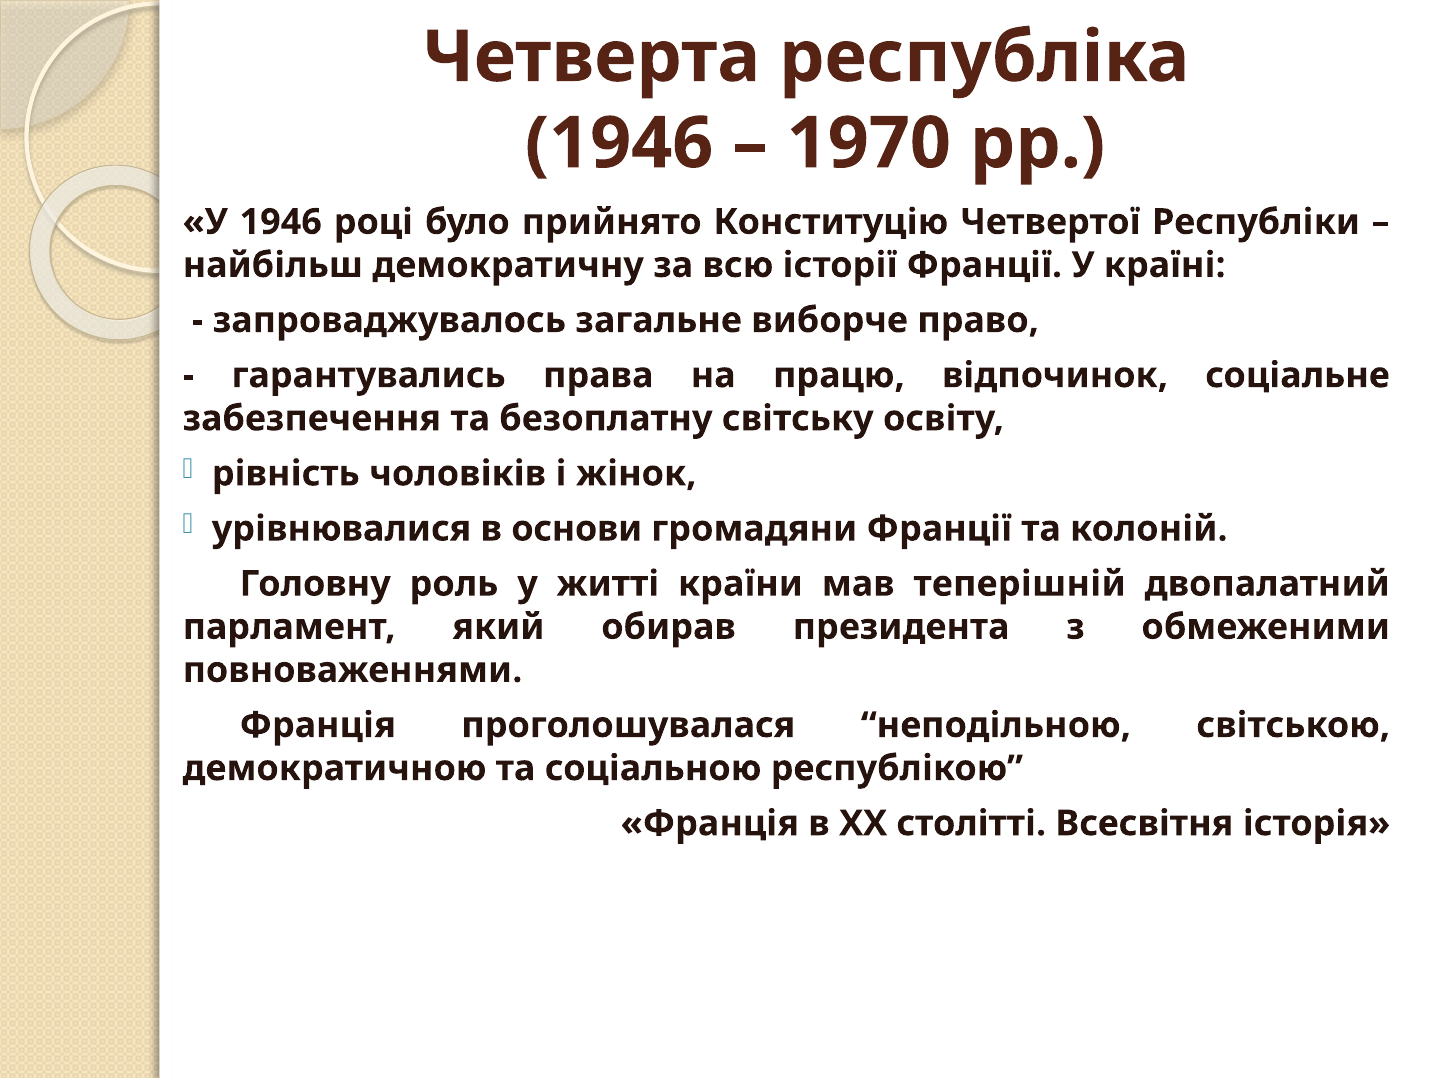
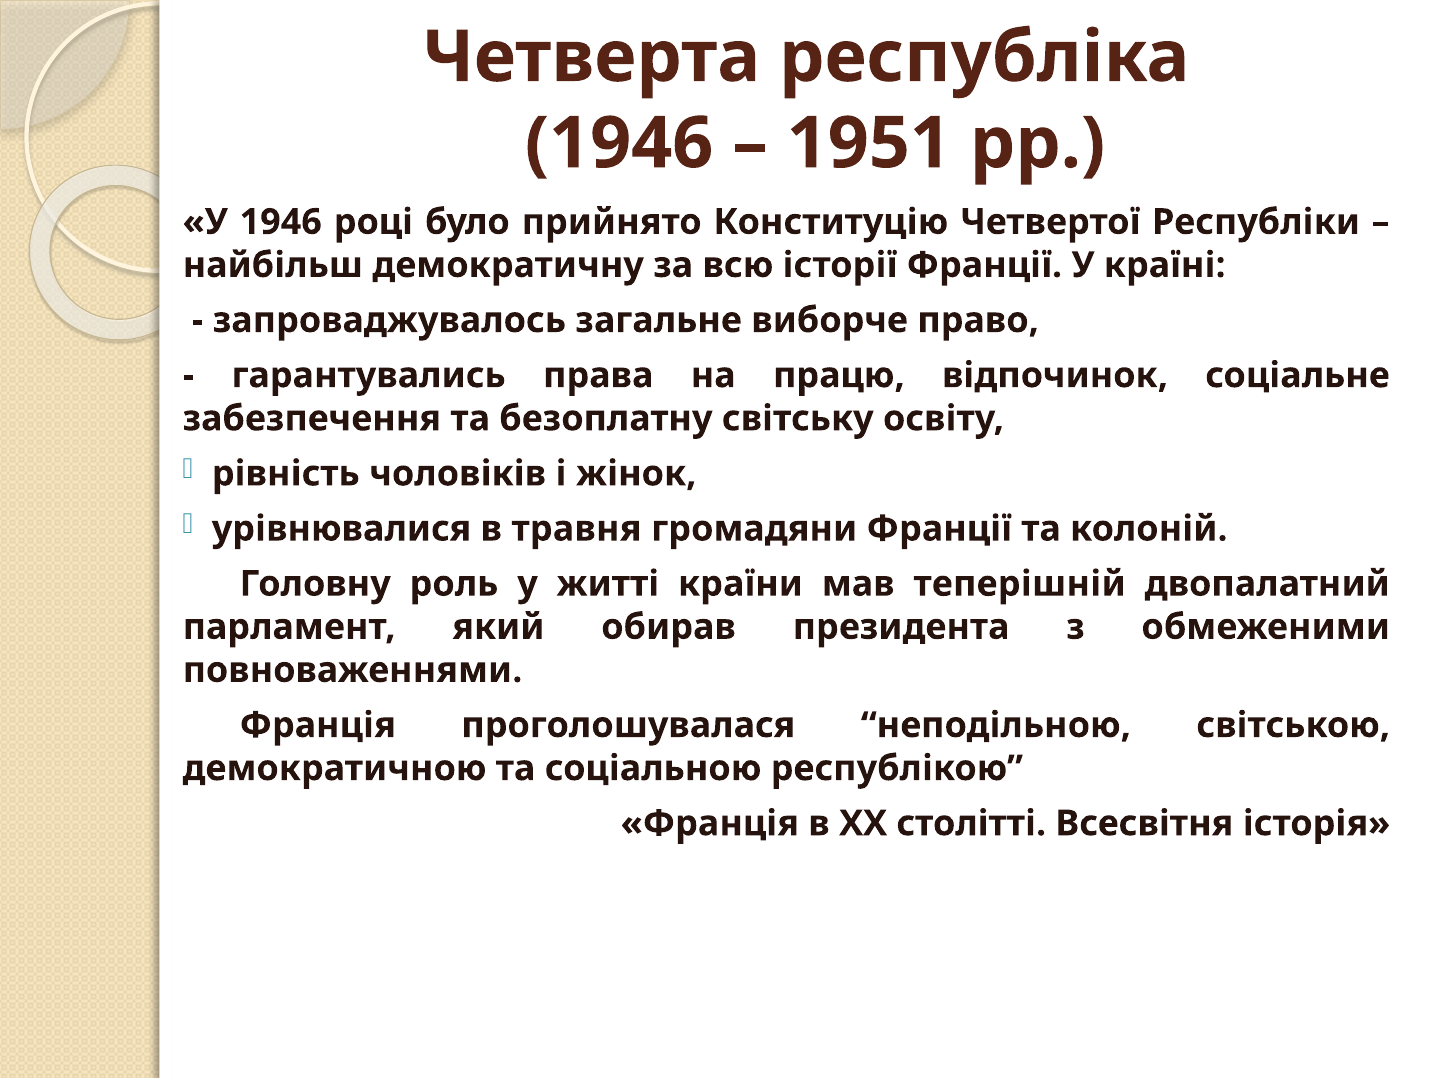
1970: 1970 -> 1951 (869, 144)
основи: основи -> травня (577, 529)
